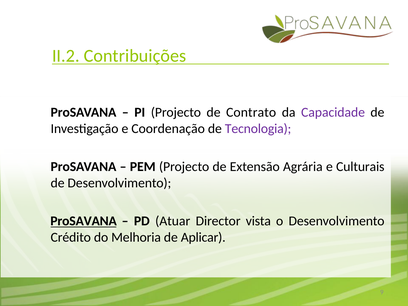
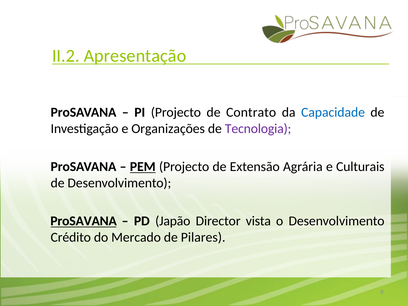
Contribuições: Contribuições -> Apresentação (135, 56)
Capacidade colour: purple -> blue (333, 112)
Coordenação: Coordenação -> Organizações (168, 129)
PEM underline: none -> present (143, 167)
Atuar: Atuar -> Japão (173, 221)
Melhoria: Melhoria -> Mercado (136, 237)
Aplicar: Aplicar -> Pilares (203, 237)
